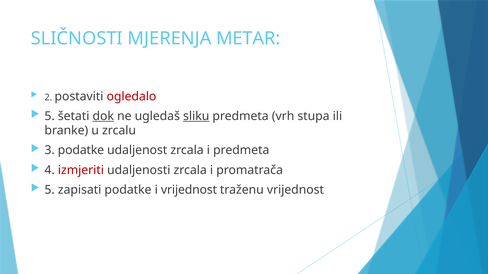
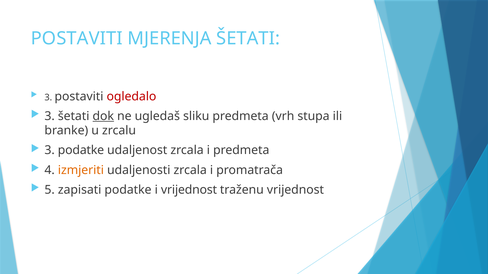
SLIČNOSTI: SLIČNOSTI -> POSTAVITI (77, 38)
MJERENJA METAR: METAR -> ŠETATI (248, 38)
2: 2 -> 3 (48, 97)
5: 5 -> 3 (50, 116)
sliku underline: present -> none (196, 116)
izmjeriti colour: red -> orange (81, 170)
